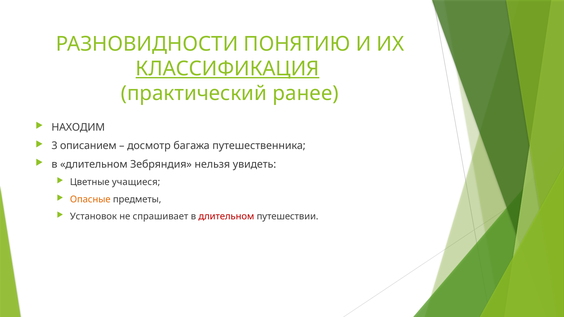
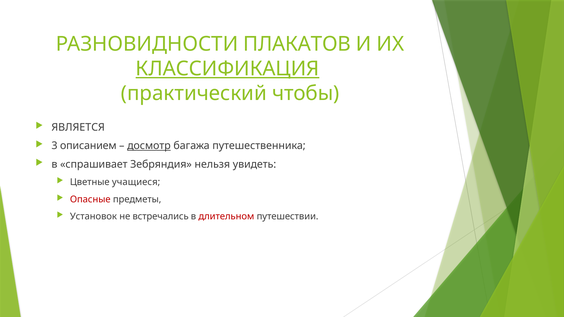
ПОНЯТИЮ: ПОНЯТИЮ -> ПЛАКАТОВ (297, 44)
ранее: ранее -> чтобы (306, 93)
НАХОДИМ: НАХОДИМ -> ЯВЛЯЕТСЯ (78, 127)
досмотр underline: none -> present (149, 146)
длительном: длительном -> спрашивает (94, 165)
Опасные colour: orange -> red (90, 199)
спрашивает: спрашивает -> встречались (161, 217)
